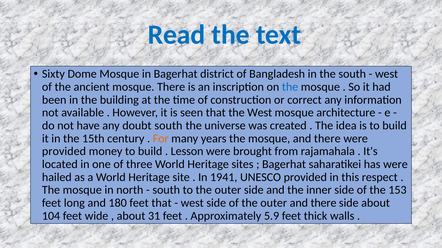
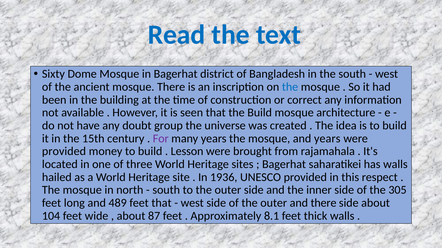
the West: West -> Build (260, 113)
doubt south: south -> group (168, 126)
For colour: orange -> purple (161, 139)
mosque and there: there -> years (327, 139)
has were: were -> walls (395, 165)
1941: 1941 -> 1936 (224, 178)
153: 153 -> 305 (398, 191)
180: 180 -> 489 (118, 203)
31: 31 -> 87 (154, 216)
5.9: 5.9 -> 8.1 (272, 216)
